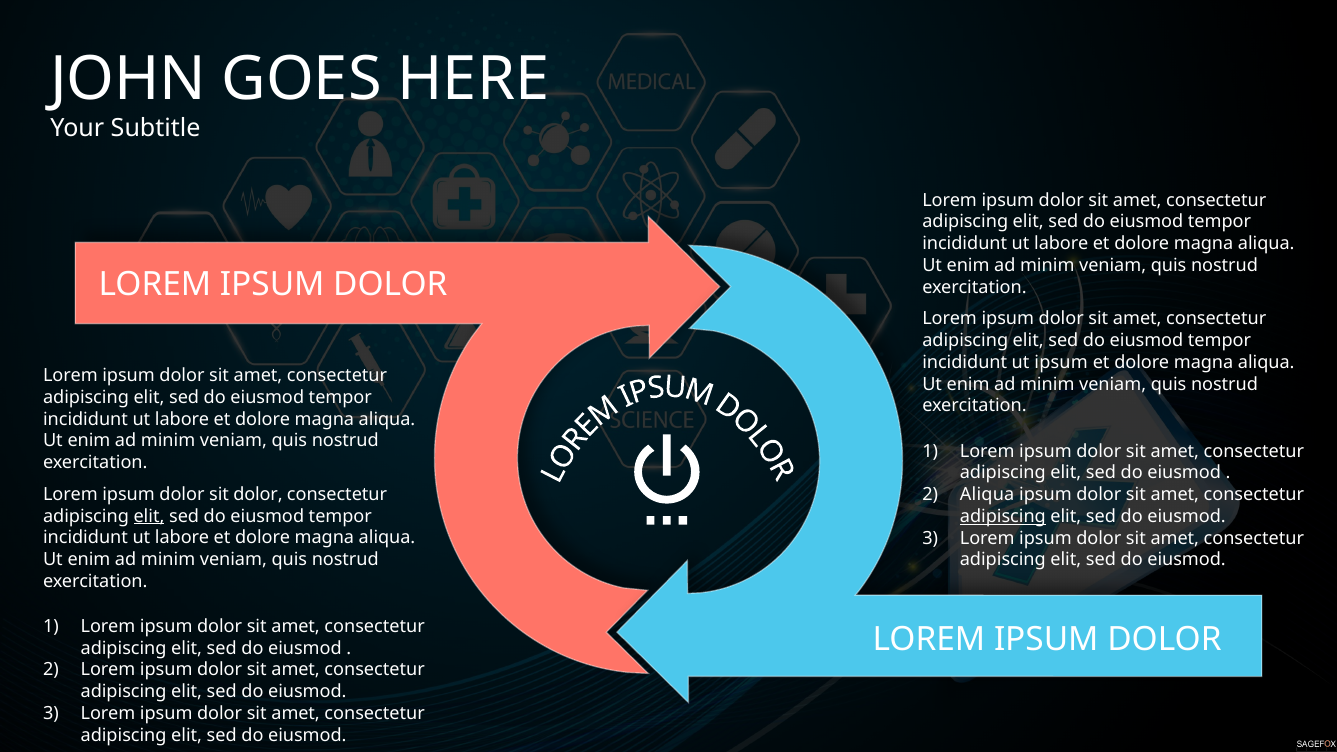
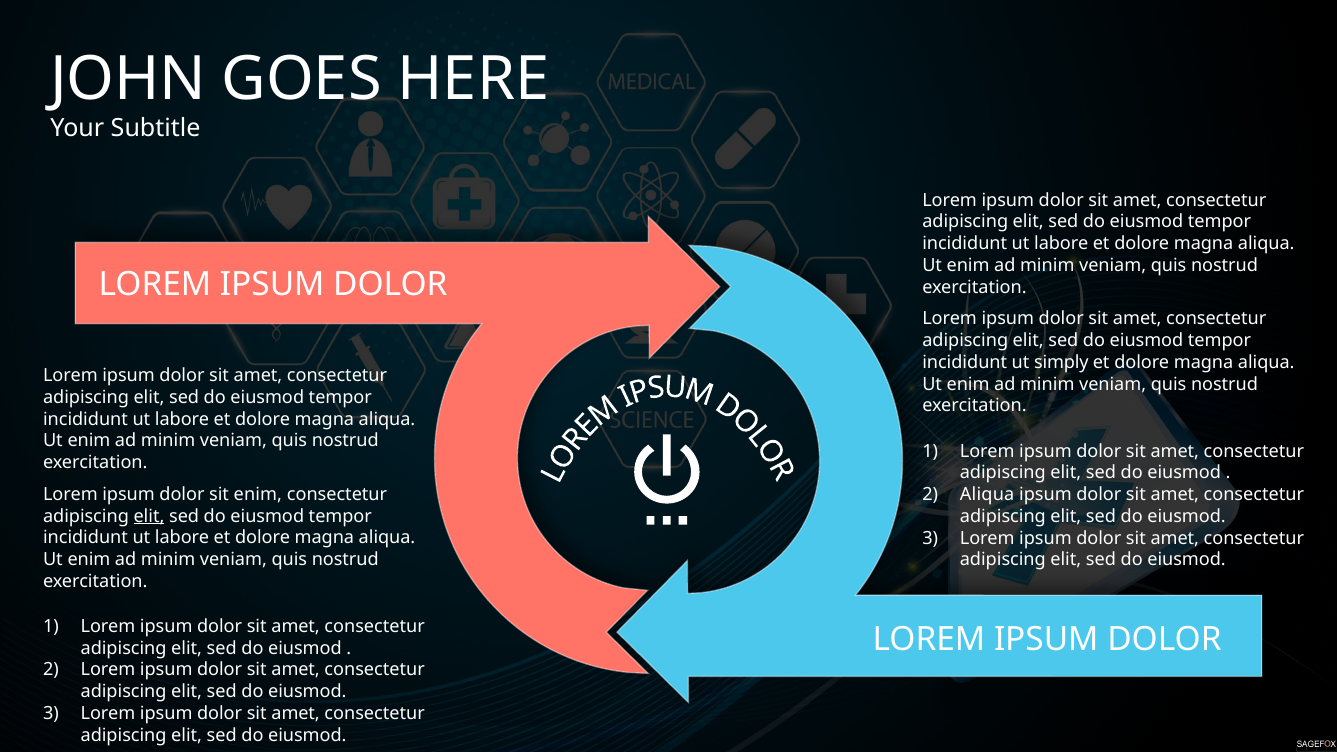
ut ipsum: ipsum -> simply (1061, 362)
sit dolor: dolor -> enim (258, 494)
adipiscing underline: present -> none (1003, 516)
